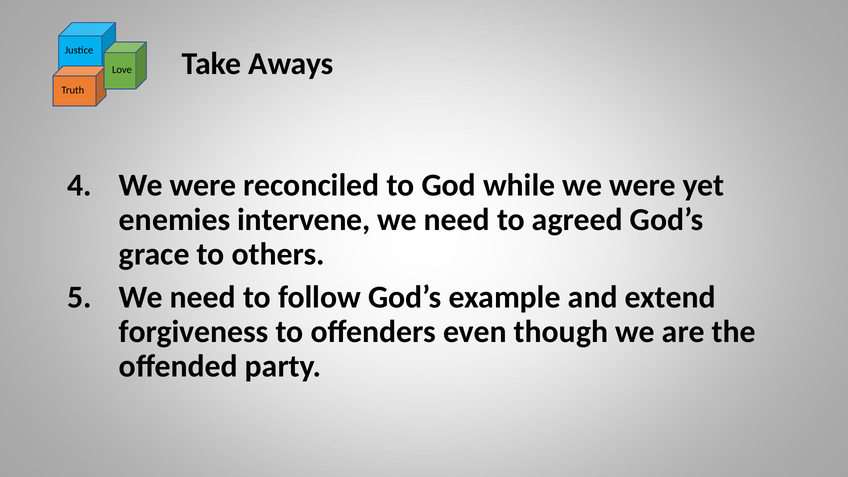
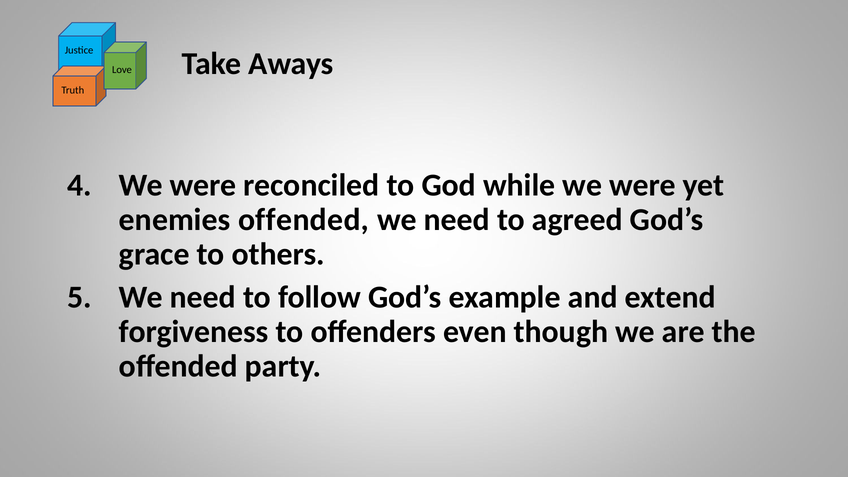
enemies intervene: intervene -> offended (304, 220)
